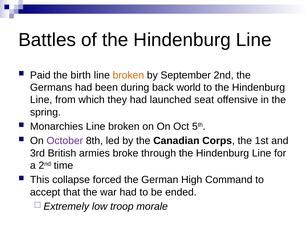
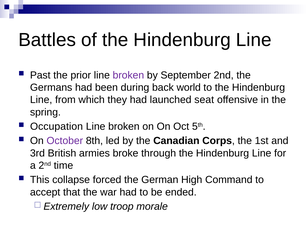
Paid: Paid -> Past (40, 75)
birth: birth -> prior (81, 75)
broken colour: orange -> purple (128, 75)
Monarchies: Monarchies -> Occupation (57, 126)
